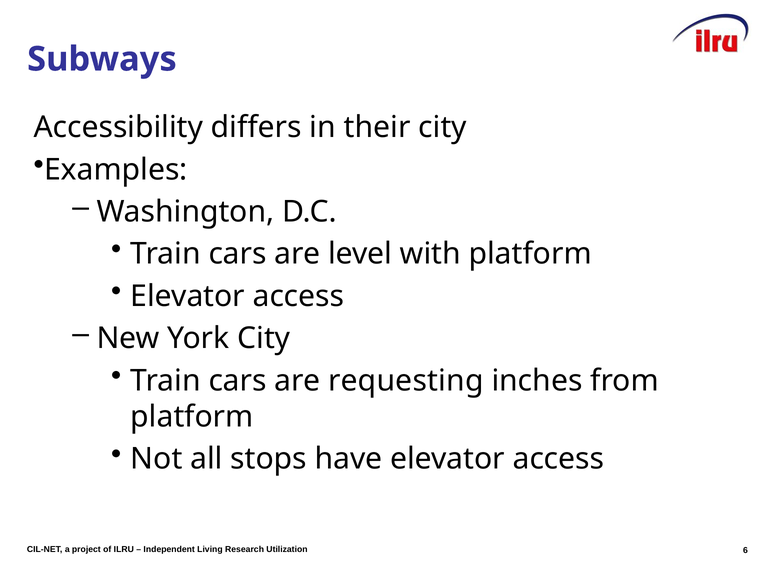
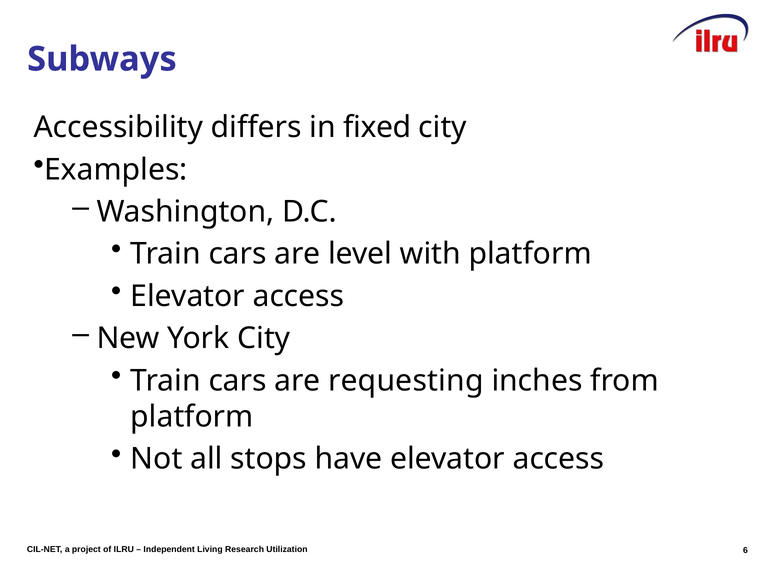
their: their -> fixed (377, 127)
